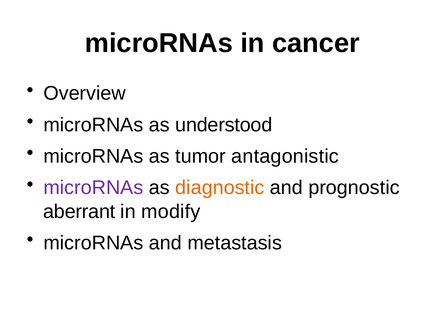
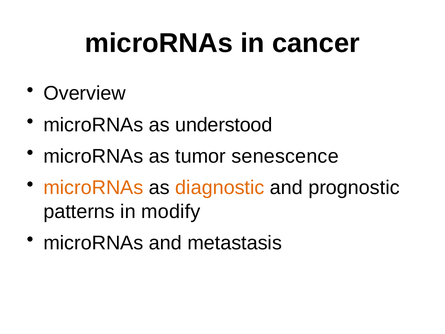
antagonistic: antagonistic -> senescence (285, 156)
microRNAs colour: purple -> orange (93, 188)
aberrant: aberrant -> patterns (79, 211)
